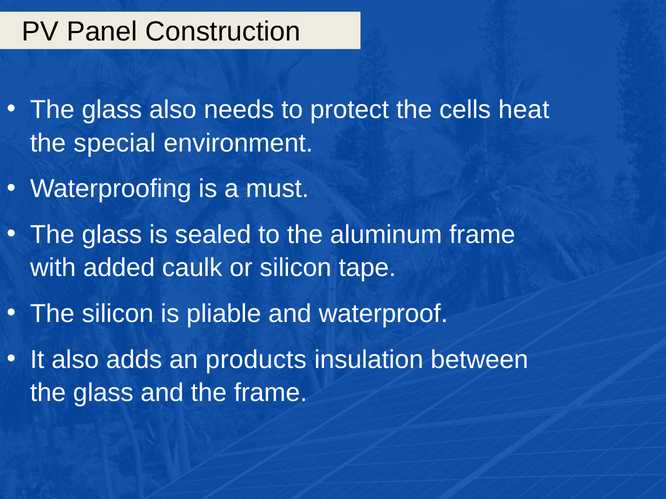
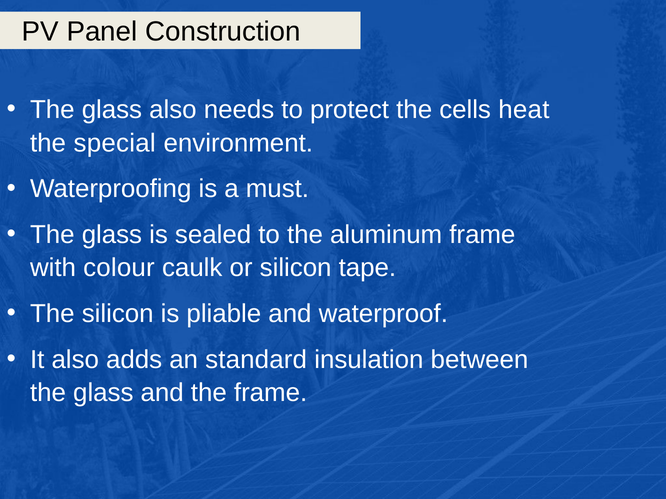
added: added -> colour (119, 268)
products: products -> standard (256, 360)
